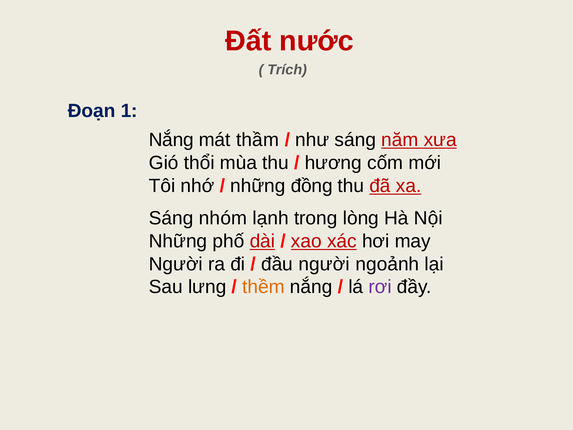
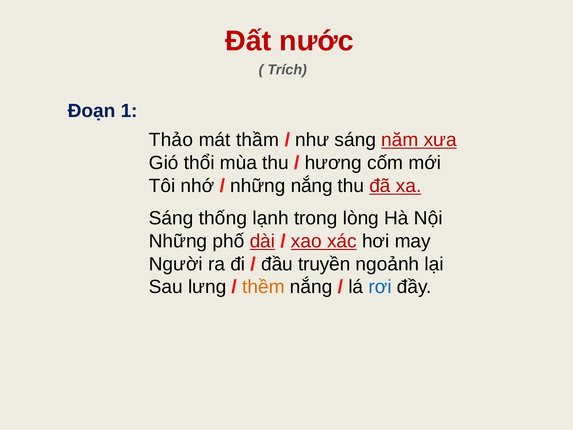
Nắng: Nắng -> Thảo (171, 140)
những đồng: đồng -> nắng (312, 186)
nhóm: nhóm -> thống (223, 218)
đầu người: người -> truyền (324, 264)
rơi colour: purple -> blue (380, 287)
